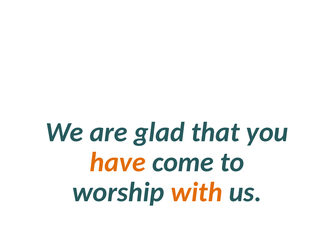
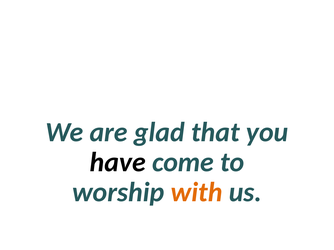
have colour: orange -> black (118, 163)
